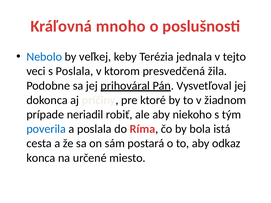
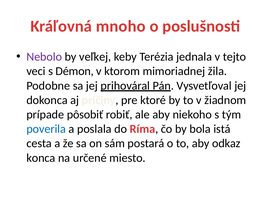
Nebolo colour: blue -> purple (44, 57)
s Poslala: Poslala -> Démon (75, 71)
presvedčená: presvedčená -> mimoriadnej (174, 71)
neriadil: neriadil -> pôsobiť (85, 115)
